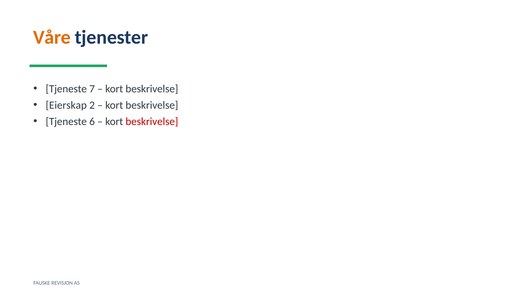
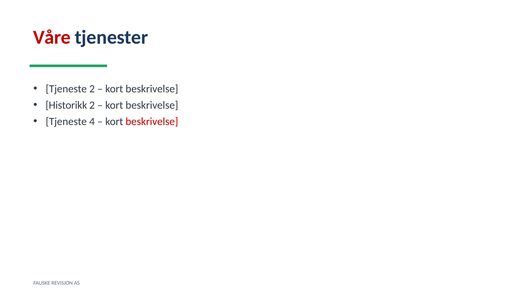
Våre colour: orange -> red (52, 37)
Tjeneste 7: 7 -> 2 (92, 89)
Eierskap: Eierskap -> Historikk (66, 105)
6: 6 -> 4 (92, 122)
